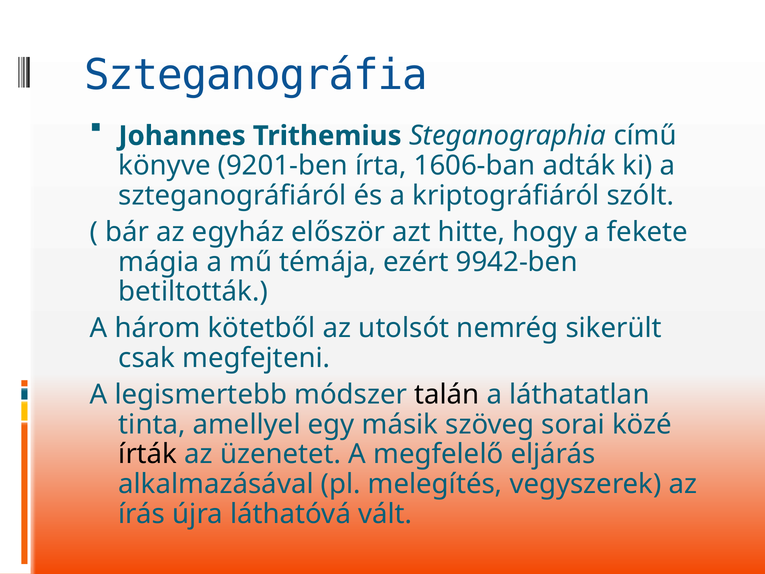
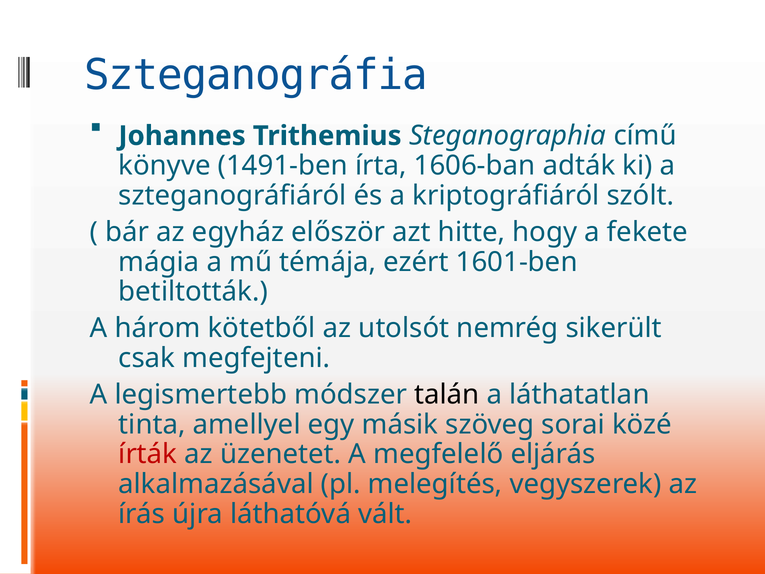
9201-ben: 9201-ben -> 1491-ben (283, 166)
9942-ben: 9942-ben -> 1601-ben (517, 262)
írták colour: black -> red (148, 454)
